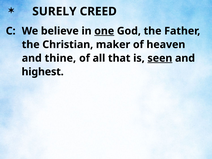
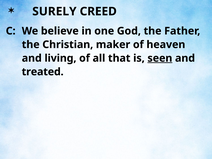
one underline: present -> none (104, 31)
thine: thine -> living (60, 58)
highest: highest -> treated (43, 72)
